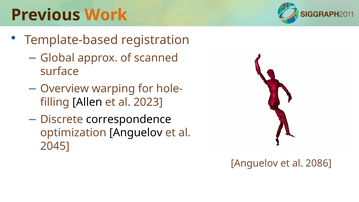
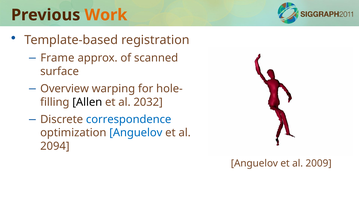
Global: Global -> Frame (57, 58)
2023: 2023 -> 2032 (148, 102)
correspondence colour: black -> blue (129, 119)
Anguelov colour: black -> blue (136, 133)
2045: 2045 -> 2094 (55, 146)
2086: 2086 -> 2009 (319, 163)
